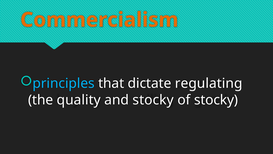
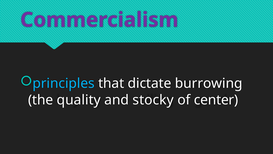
Commercialism colour: orange -> purple (99, 20)
regulating: regulating -> burrowing (209, 83)
of stocky: stocky -> center (216, 100)
